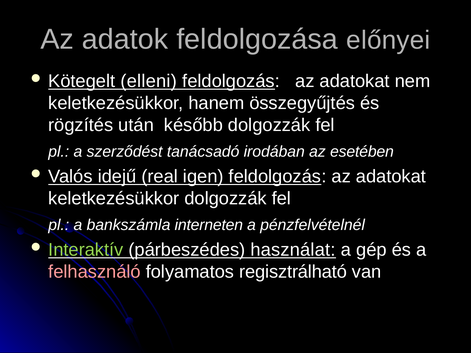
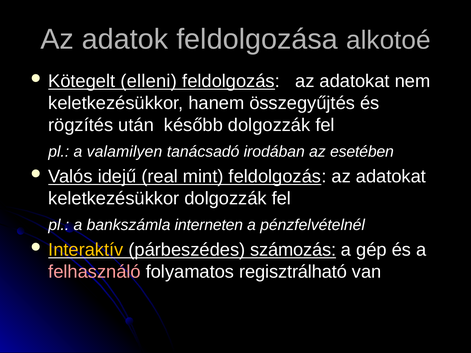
előnyei: előnyei -> alkotoé (388, 40)
szerződést: szerződést -> valamilyen (124, 152)
igen: igen -> mint (203, 177)
Interaktív colour: light green -> yellow (86, 250)
használat: használat -> számozás (293, 250)
